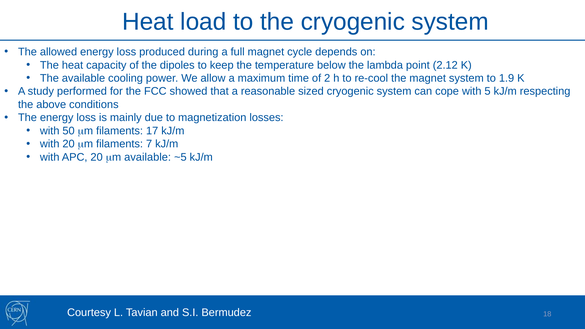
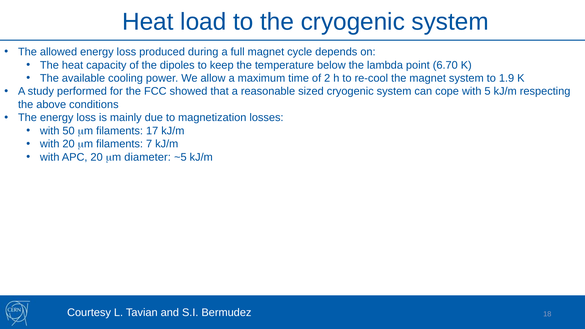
2.12: 2.12 -> 6.70 (445, 65)
m available: available -> diameter (148, 157)
